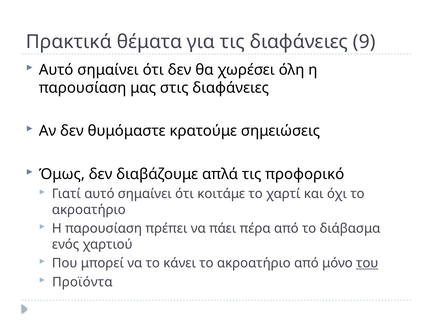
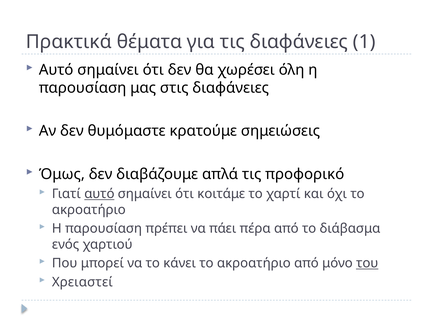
9: 9 -> 1 (364, 42)
αυτό underline: none -> present (99, 194)
Προϊόντα: Προϊόντα -> Χρειαστεί (82, 283)
